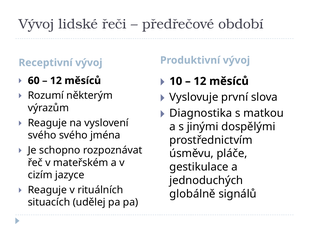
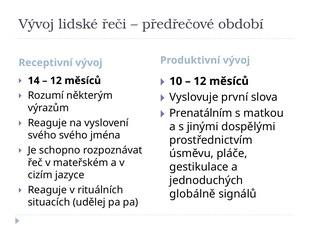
60: 60 -> 14 (34, 81)
Diagnostika: Diagnostika -> Prenatálním (201, 113)
